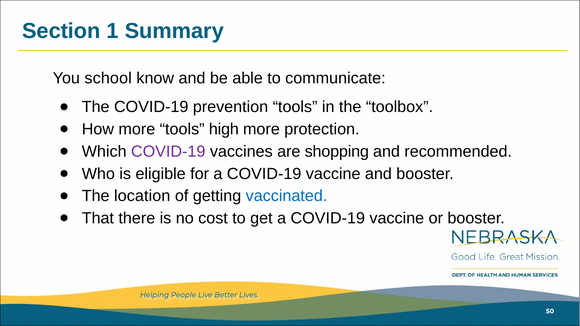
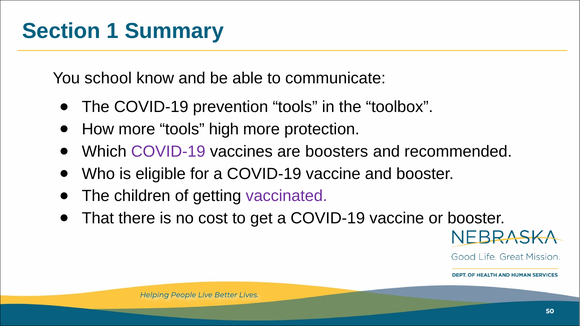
shopping: shopping -> boosters (337, 152)
location: location -> children (142, 196)
vaccinated colour: blue -> purple (286, 196)
